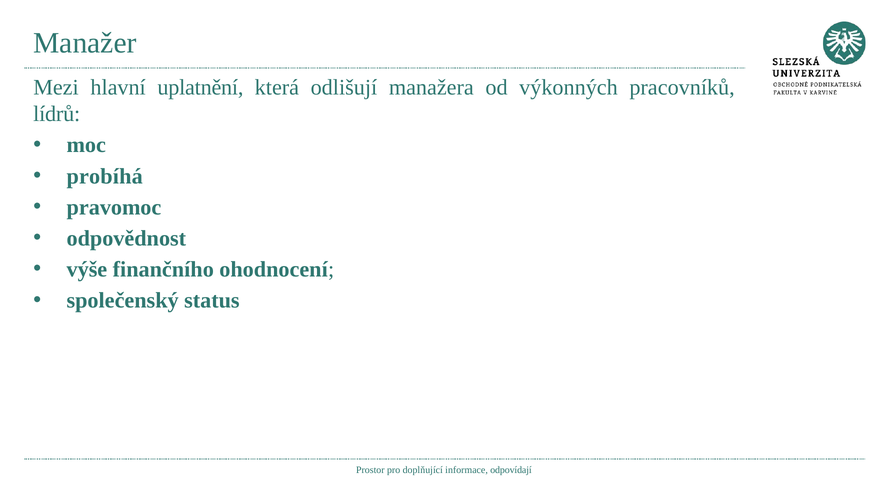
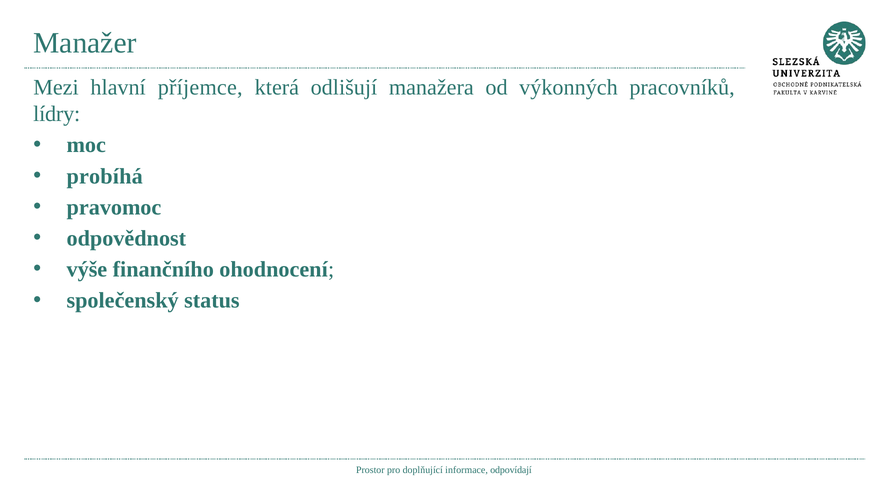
uplatnění: uplatnění -> příjemce (200, 88)
lídrů: lídrů -> lídry (57, 114)
